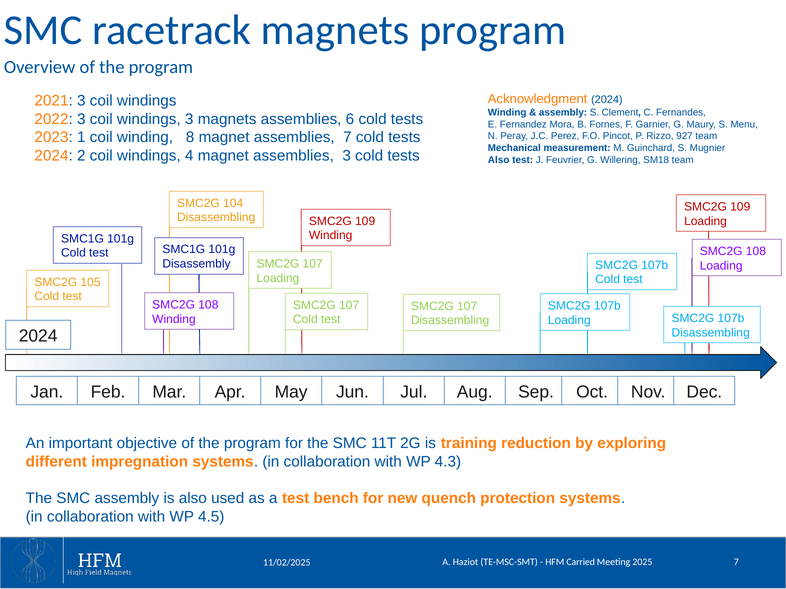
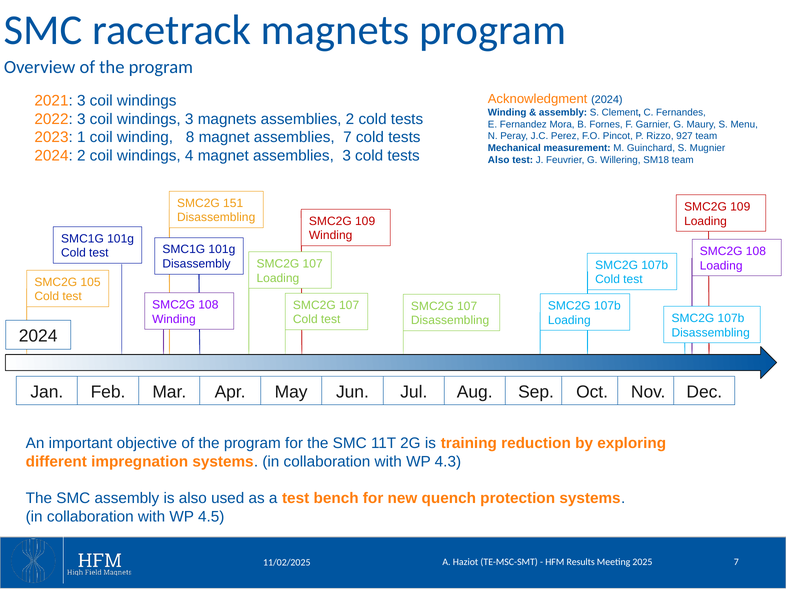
assemblies 6: 6 -> 2 (350, 119)
104: 104 -> 151 (233, 203)
Carried: Carried -> Results (581, 563)
